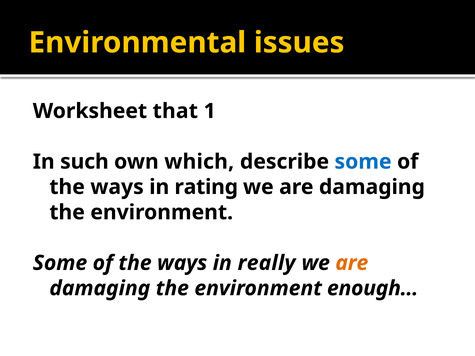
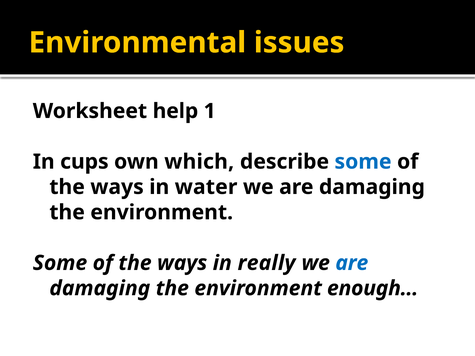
that: that -> help (175, 111)
such: such -> cups (84, 162)
rating: rating -> water (206, 187)
are colour: orange -> blue (352, 263)
